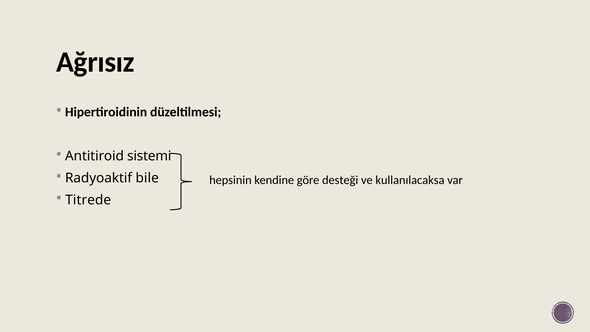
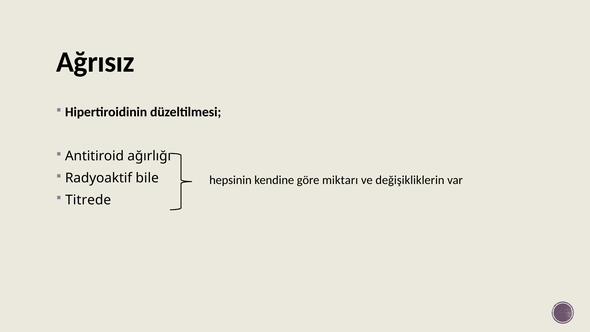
sistemi: sistemi -> ağırlığı (149, 156)
desteği: desteği -> miktarı (340, 180)
kullanılacaksa: kullanılacaksa -> değişikliklerin (410, 180)
